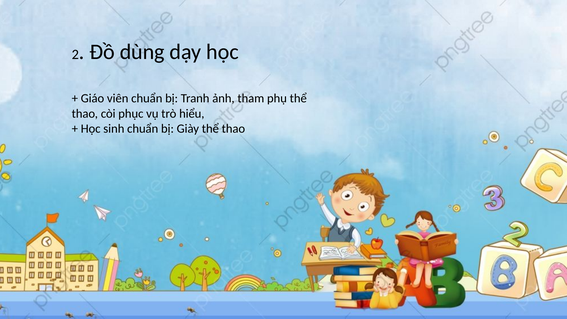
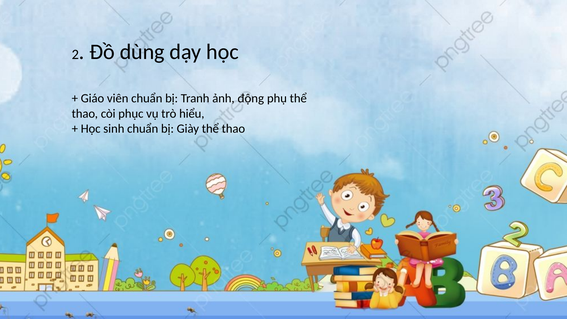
tham: tham -> động (251, 98)
